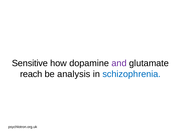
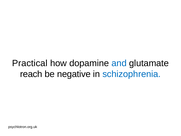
Sensitive: Sensitive -> Practical (30, 63)
and colour: purple -> blue (119, 63)
analysis: analysis -> negative (74, 74)
